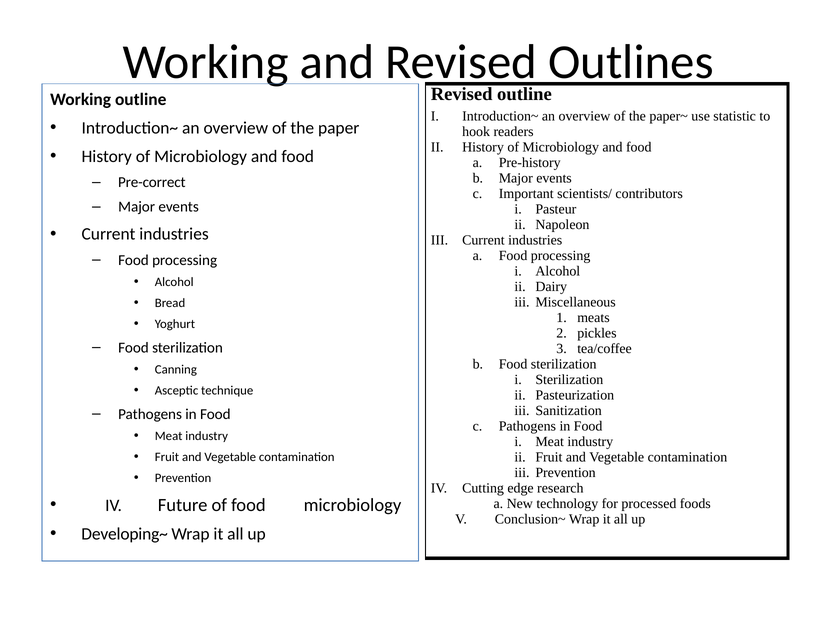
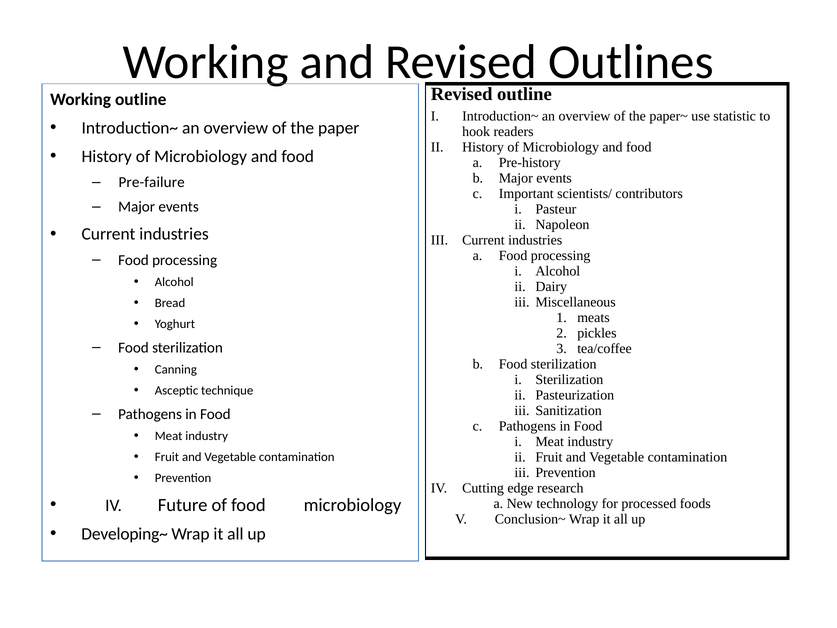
Pre-correct: Pre-correct -> Pre-failure (152, 182)
